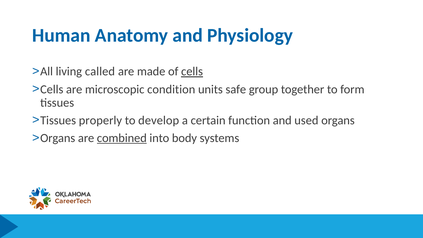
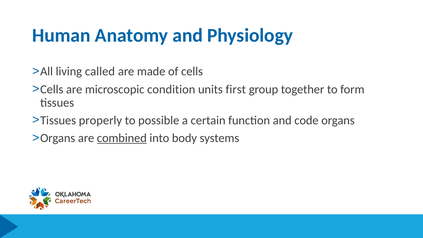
cells underline: present -> none (192, 72)
safe: safe -> first (236, 89)
develop: develop -> possible (159, 120)
used: used -> code (306, 120)
